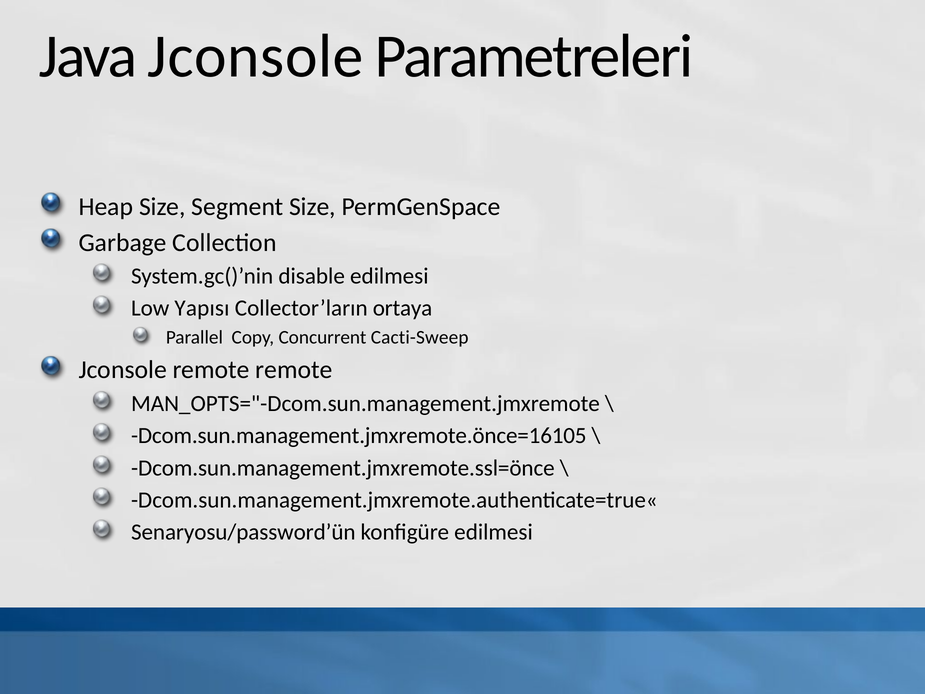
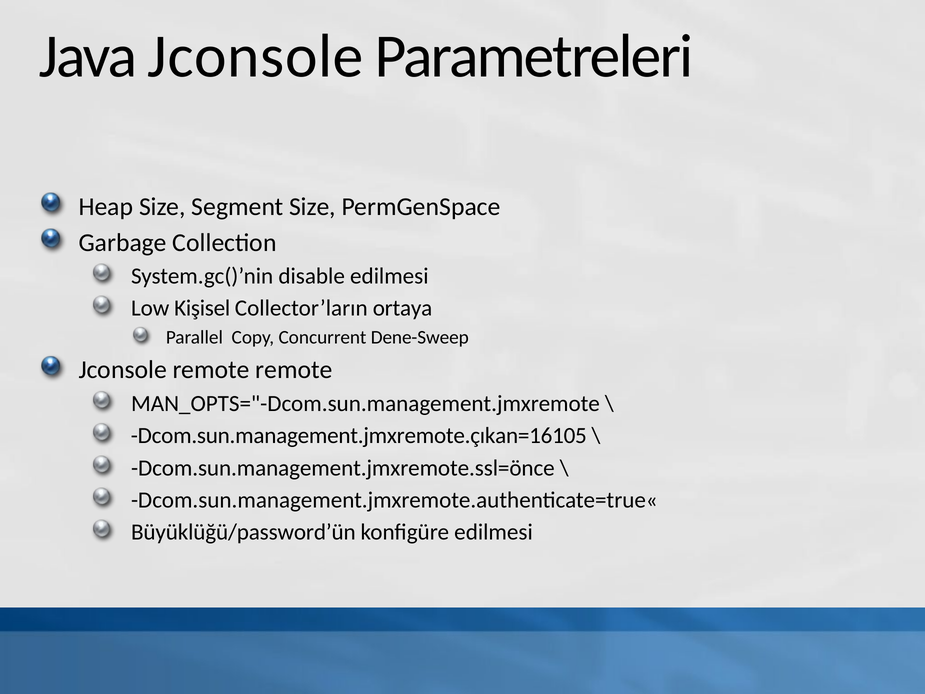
Yapısı: Yapısı -> Kişisel (202, 308)
Cacti-Sweep: Cacti-Sweep -> Dene-Sweep (420, 337)
Dcom.sun.management.jmxremote.önce=16105: Dcom.sun.management.jmxremote.önce=16105 -> Dcom.sun.management.jmxremote.çıkan=16105 (359, 436)
Senaryosu/password’ün: Senaryosu/password’ün -> Büyüklüğü/password’ün (243, 532)
